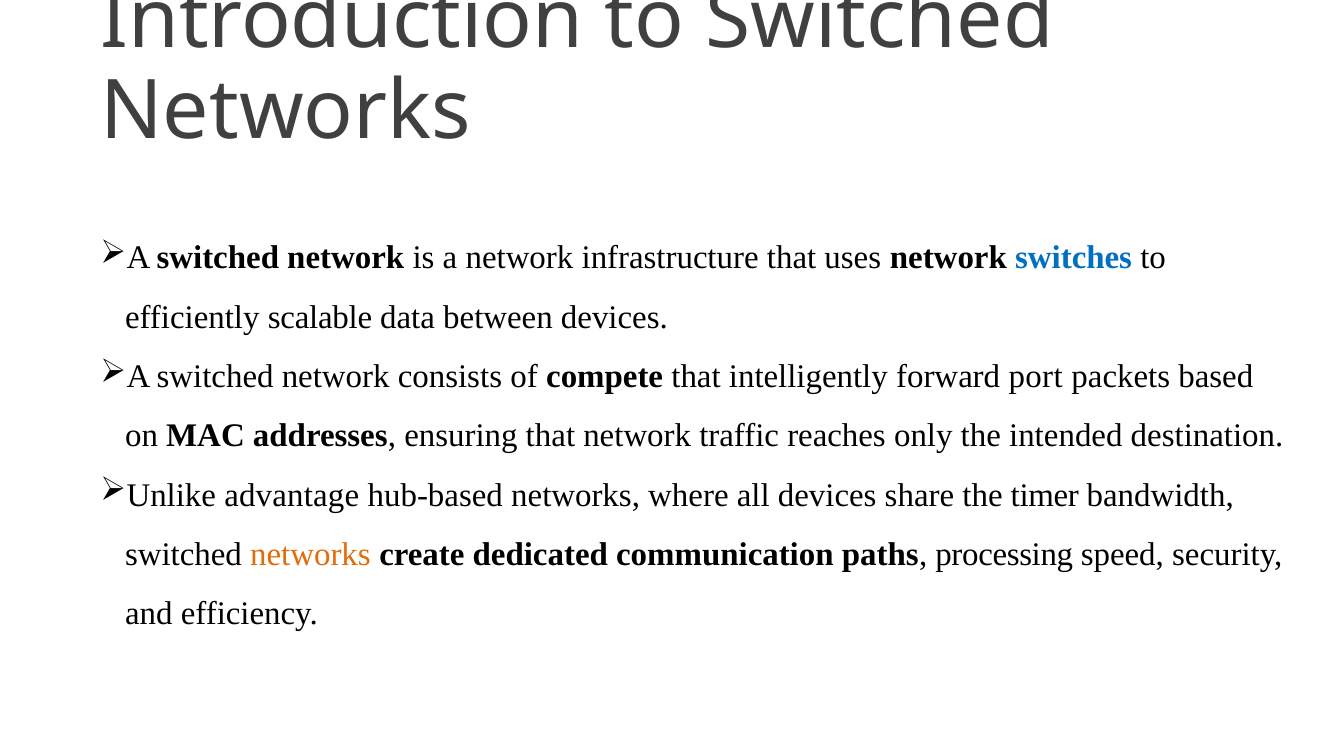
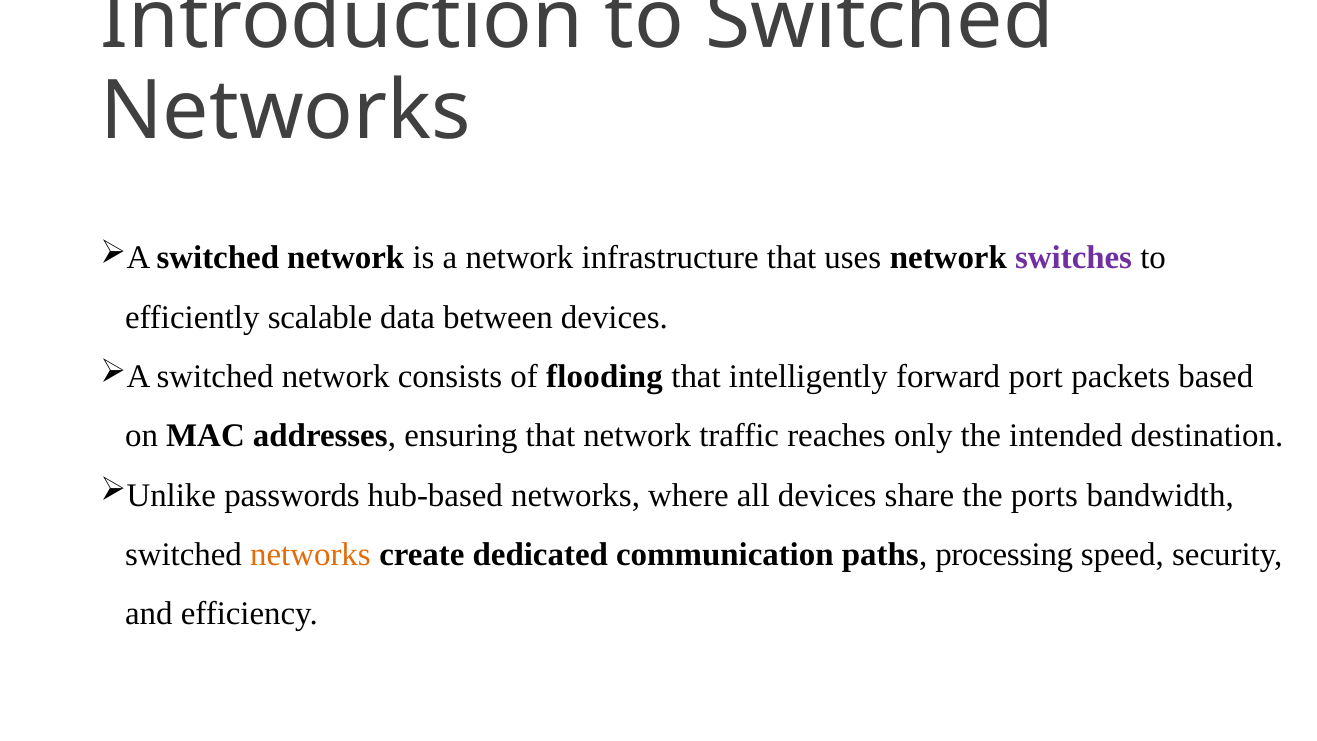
switches colour: blue -> purple (1074, 258)
compete: compete -> flooding (605, 376)
advantage: advantage -> passwords (292, 495)
timer: timer -> ports (1044, 495)
